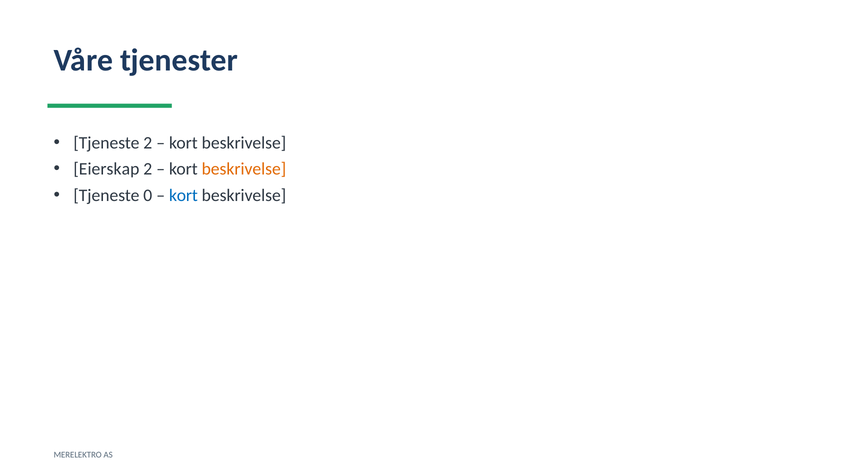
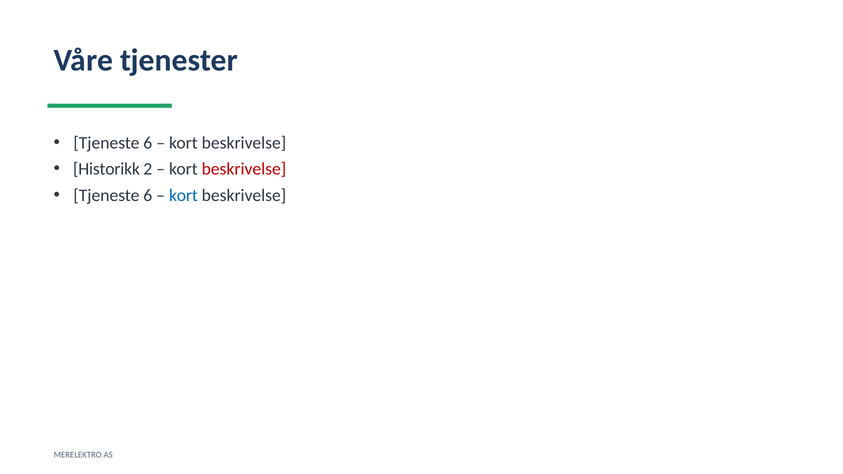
2: 2 -> 6 (148, 143)
Eierskap: Eierskap -> Historikk (107, 169)
beskrivelse colour: orange -> red (244, 169)
0: 0 -> 6 (148, 195)
